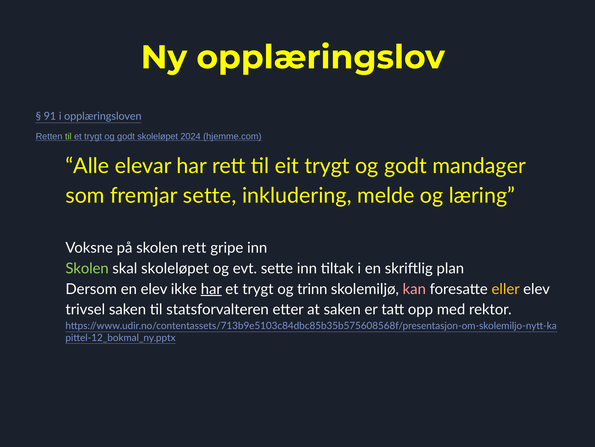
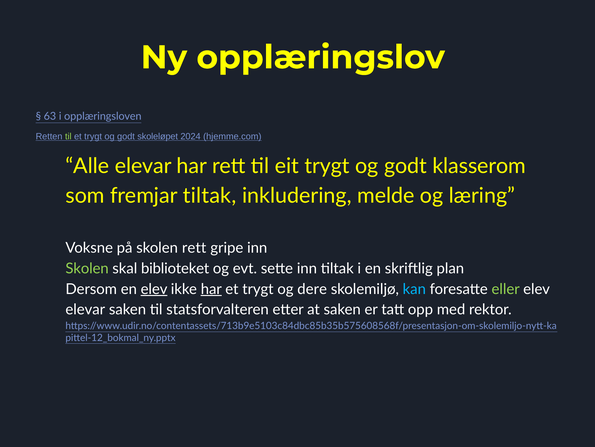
91: 91 -> 63 (50, 116)
mandager: mandager -> klasserom (479, 166)
fremjar sette: sette -> tiltak (210, 196)
skal skoleløpet: skoleløpet -> biblioteket (175, 268)
elev underline: none -> present (154, 289)
trinn: trinn -> dere (312, 289)
kan colour: pink -> light blue (414, 289)
eller colour: yellow -> light green (506, 289)
trivsel: trivsel -> elevar (85, 309)
